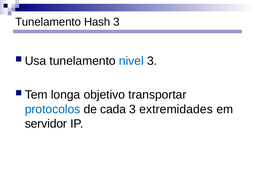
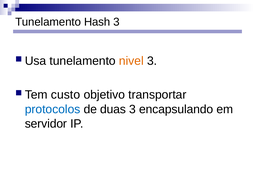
nivel colour: blue -> orange (131, 61)
longa: longa -> custo (66, 94)
cada: cada -> duas (113, 109)
extremidades: extremidades -> encapsulando (176, 109)
